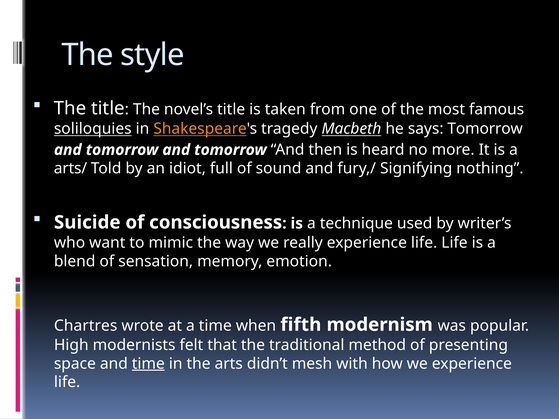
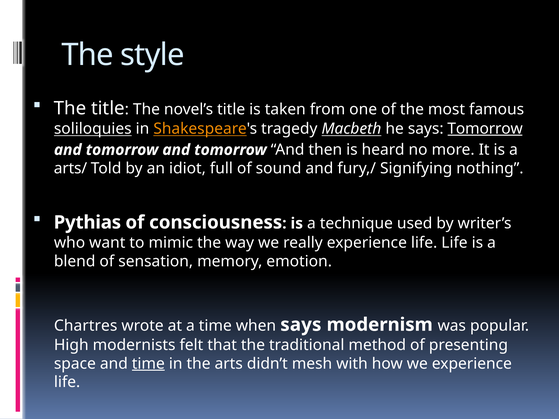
Tomorrow underline: none -> present (485, 129)
Suicide: Suicide -> Pythias (87, 223)
when fifth: fifth -> says (301, 325)
